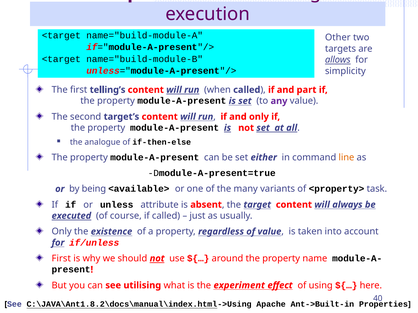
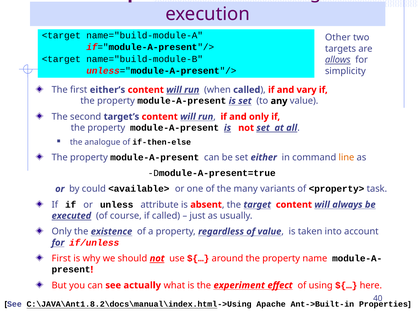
telling’s: telling’s -> either’s (107, 90)
part: part -> vary (307, 90)
any colour: purple -> black (279, 101)
being: being -> could (94, 189)
utilising: utilising -> actually (142, 286)
